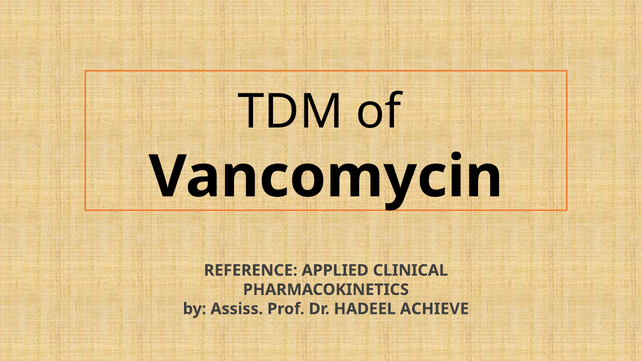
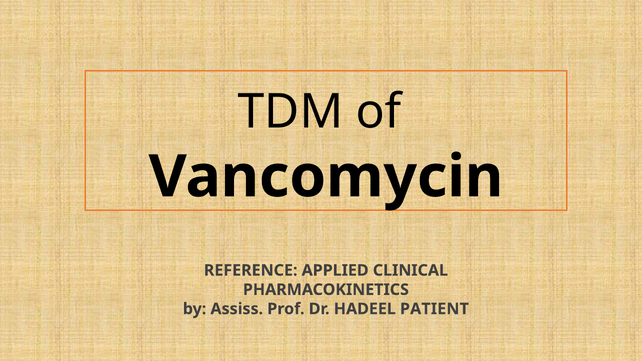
ACHIEVE: ACHIEVE -> PATIENT (434, 309)
